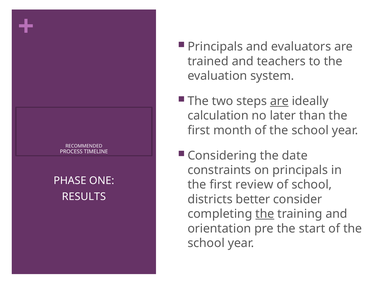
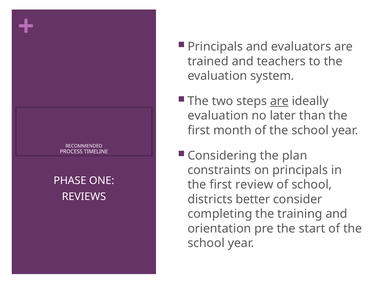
calculation: calculation -> evaluation (218, 116)
date: date -> plan (295, 156)
RESULTS: RESULTS -> REVIEWS (84, 197)
the underline: present -> none (265, 214)
